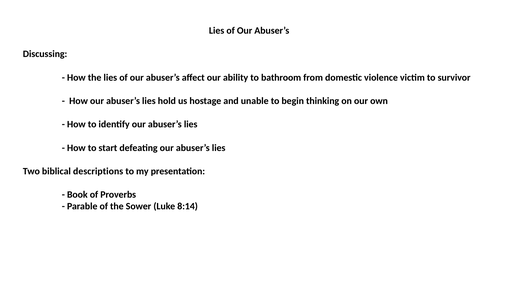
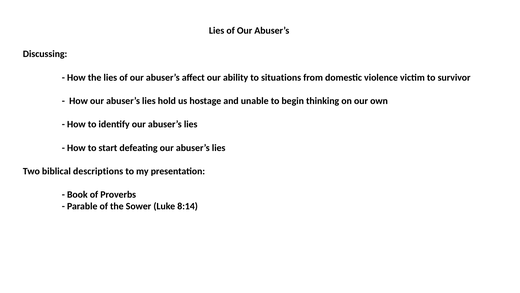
bathroom: bathroom -> situations (281, 77)
